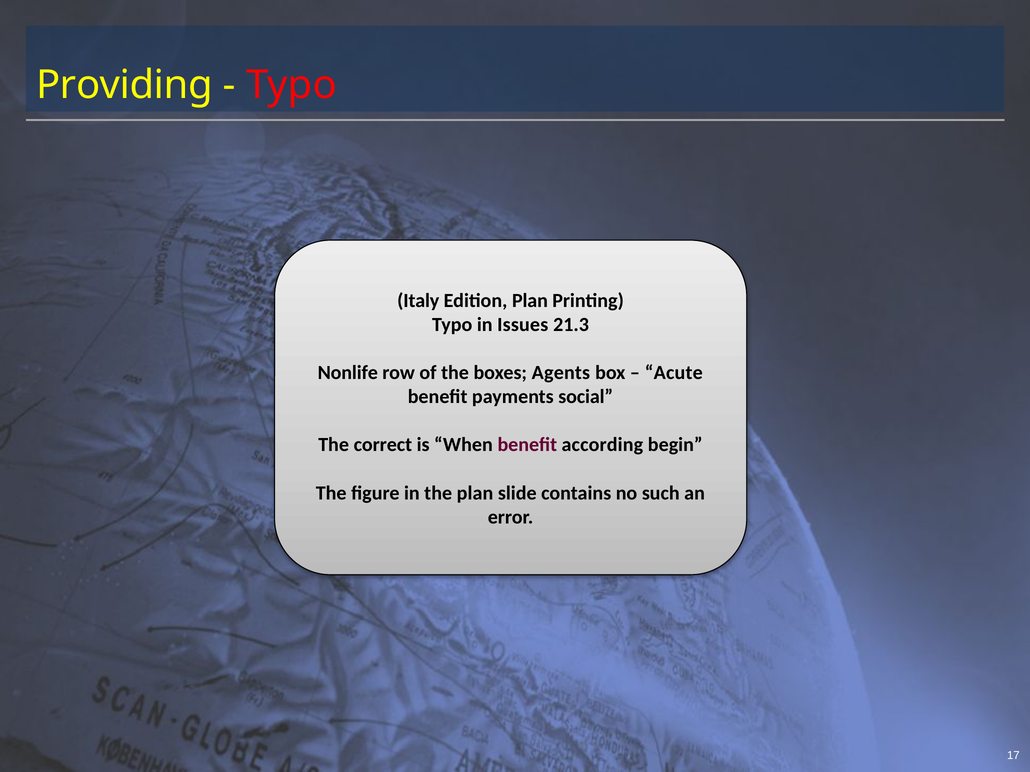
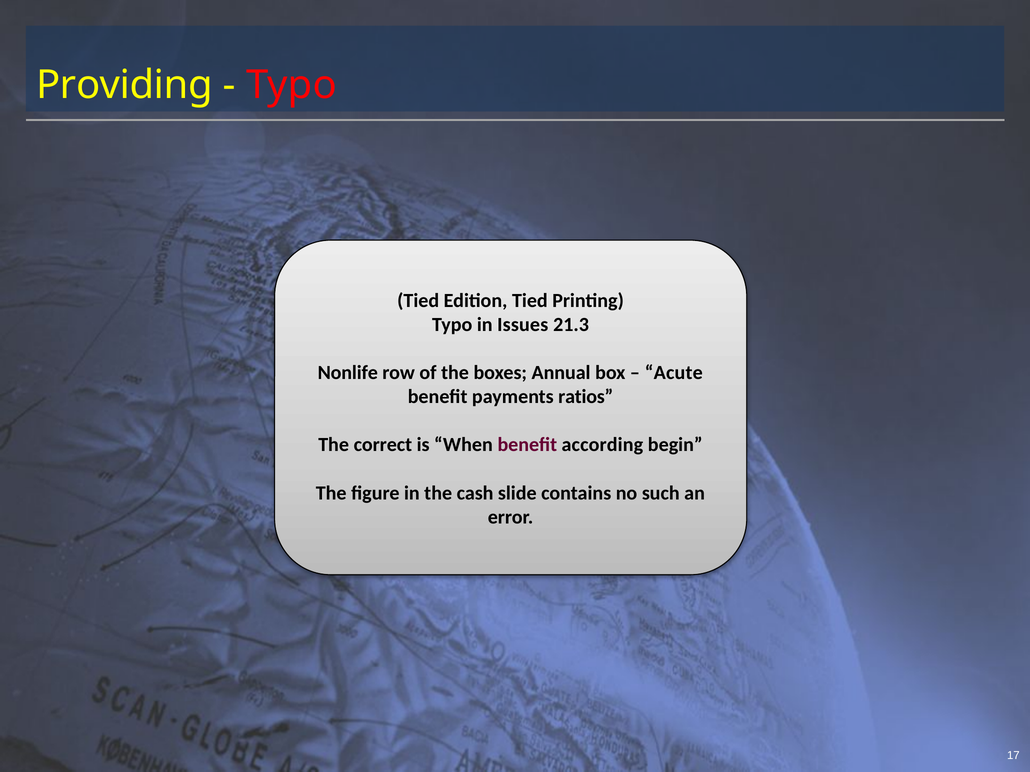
Italy: Italy -> Tied (418, 301)
Edition Plan: Plan -> Tied (530, 301)
Agents: Agents -> Annual (561, 373)
social: social -> ratios (586, 397)
the plan: plan -> cash (475, 493)
